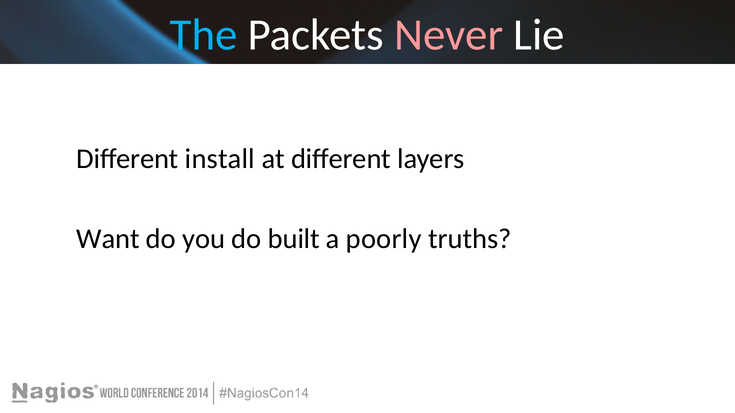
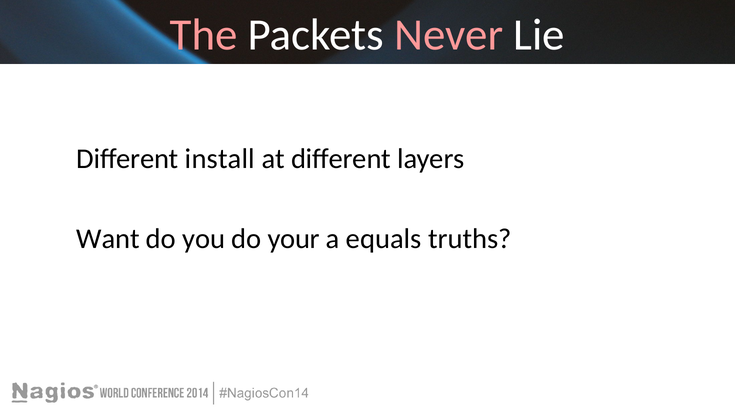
The colour: light blue -> pink (204, 35)
built: built -> your (294, 239)
poorly: poorly -> equals (384, 239)
